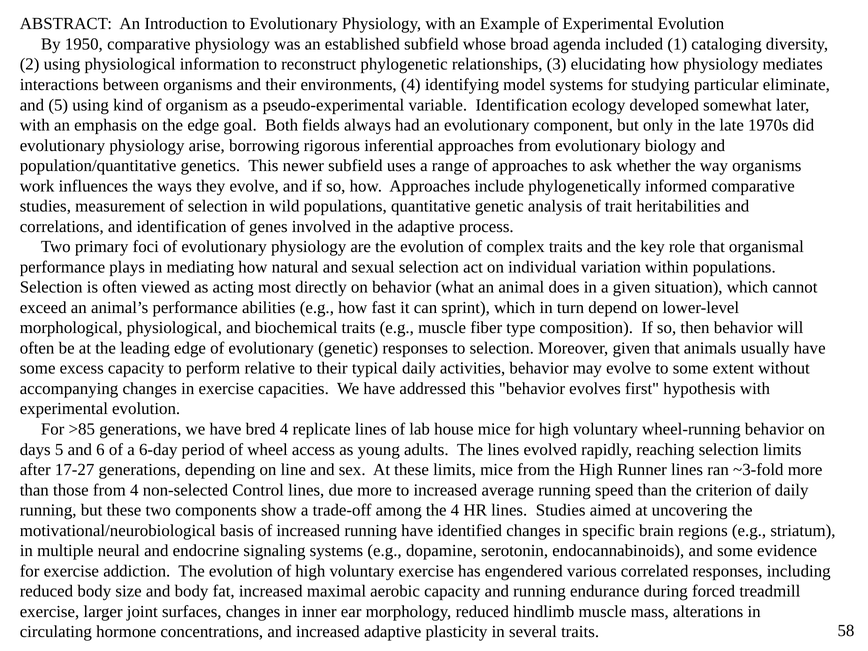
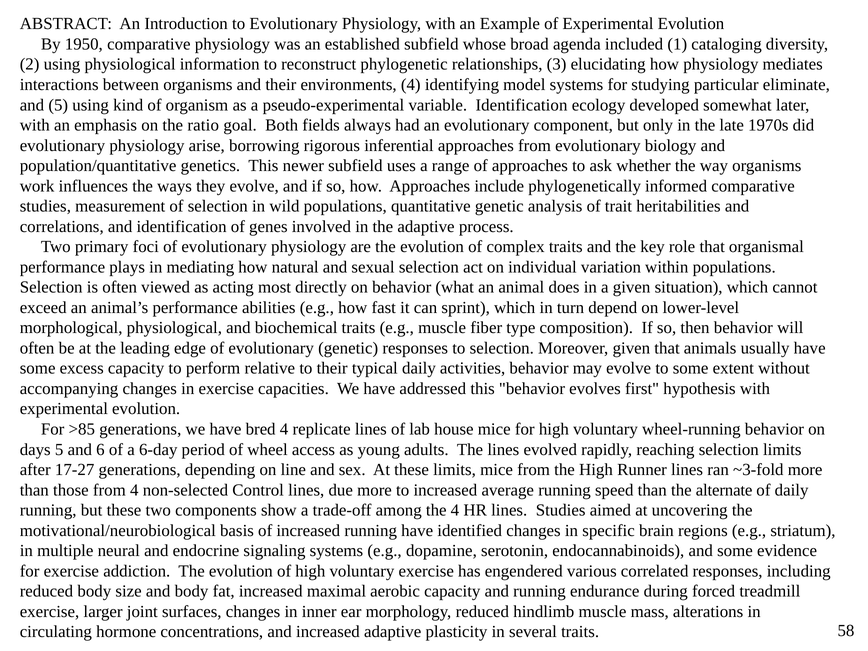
the edge: edge -> ratio (203, 125)
criterion: criterion -> alternate (724, 490)
